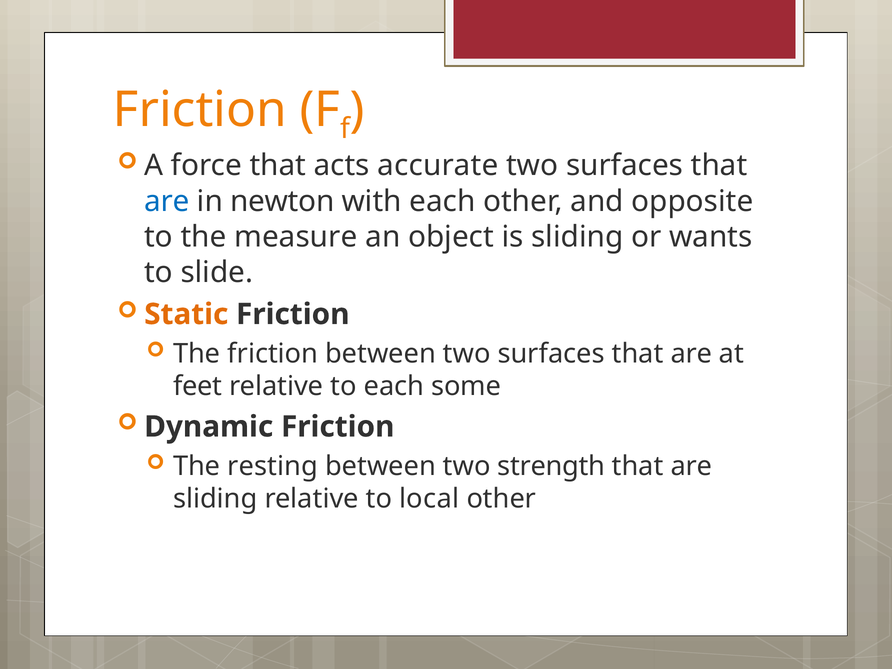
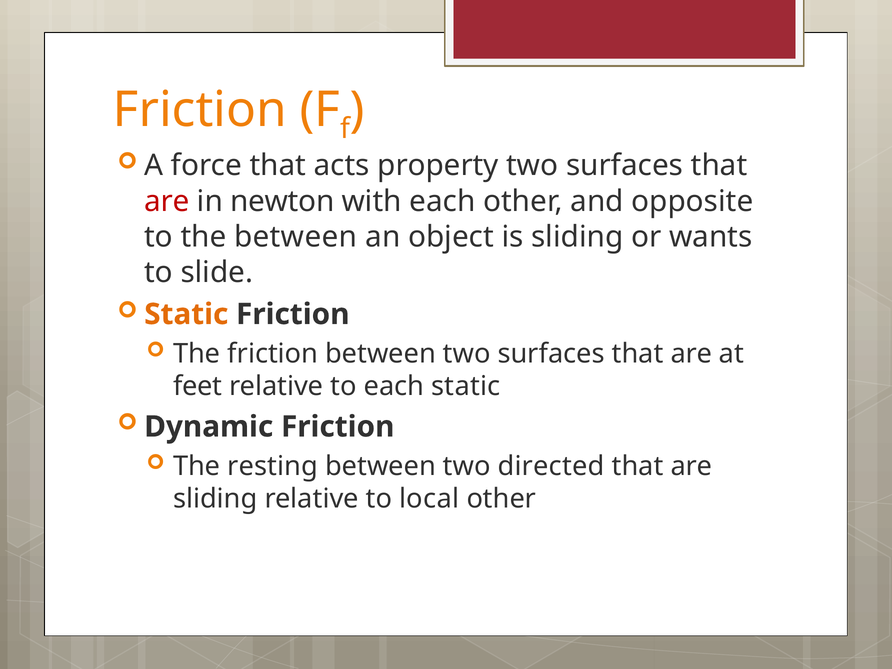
accurate: accurate -> property (438, 166)
are colour: blue -> red (167, 201)
the measure: measure -> between (296, 237)
each some: some -> static (466, 386)
strength: strength -> directed (551, 466)
